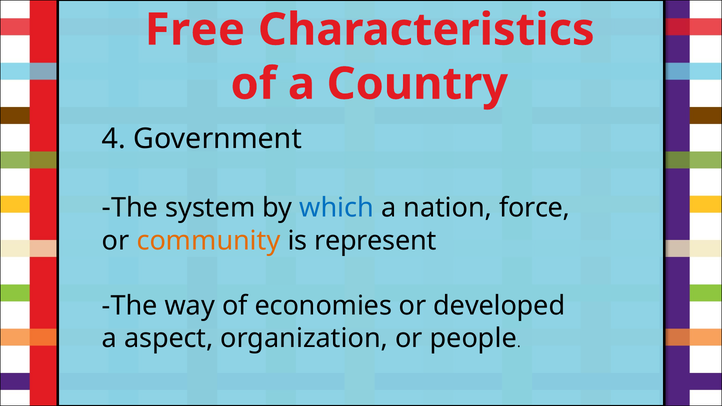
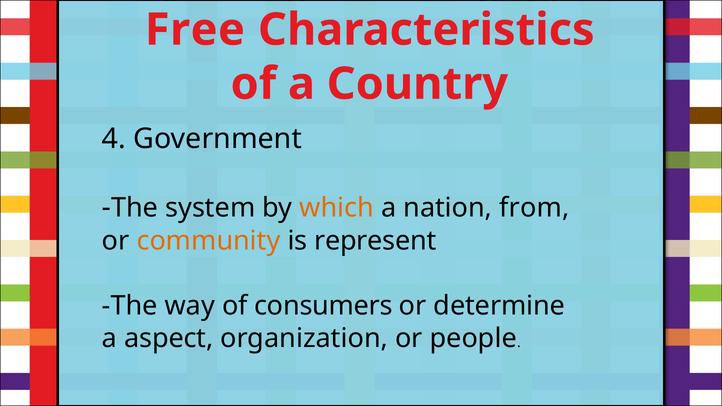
which colour: blue -> orange (337, 208)
force: force -> from (534, 208)
economies: economies -> consumers (323, 306)
developed: developed -> determine (499, 306)
